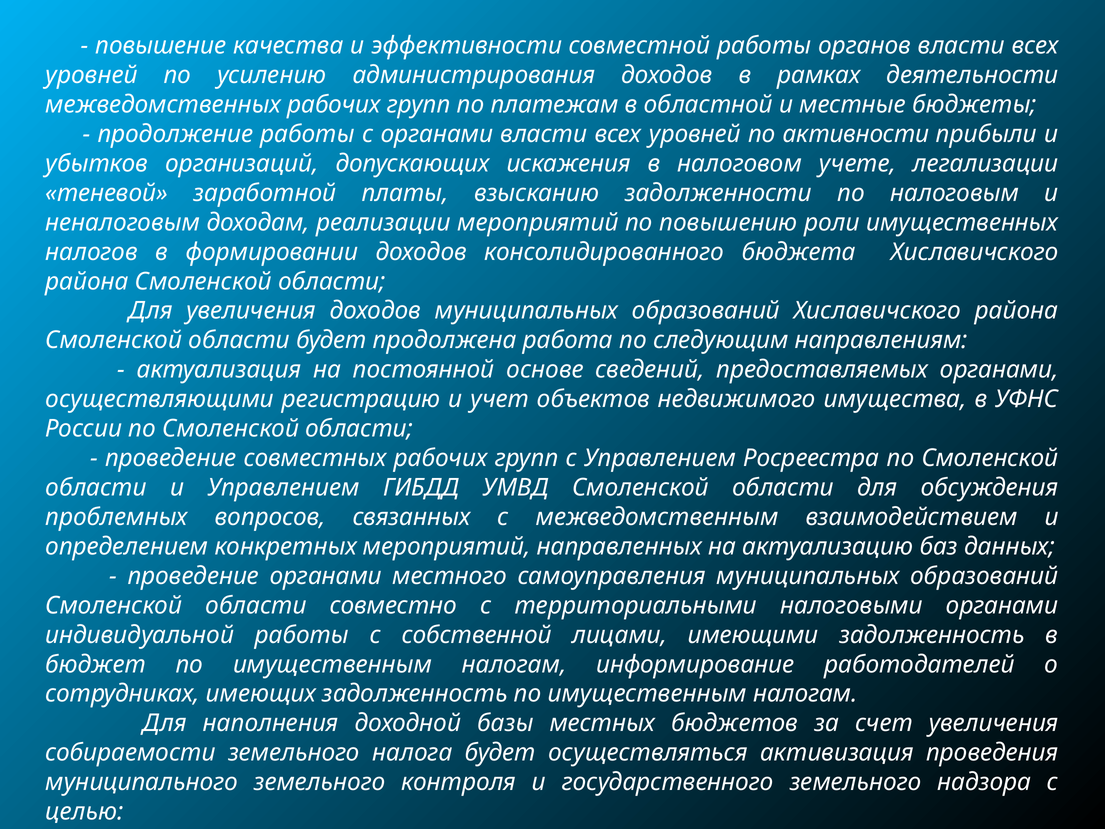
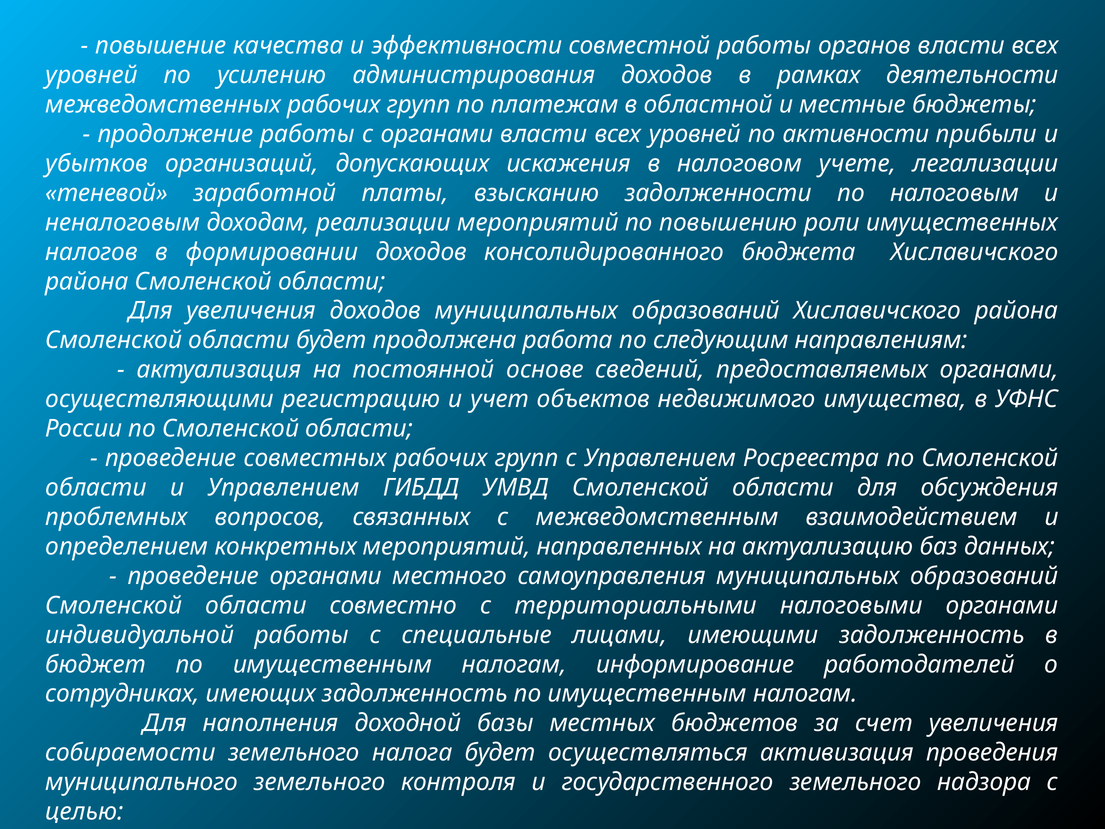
собственной: собственной -> специальные (477, 635)
